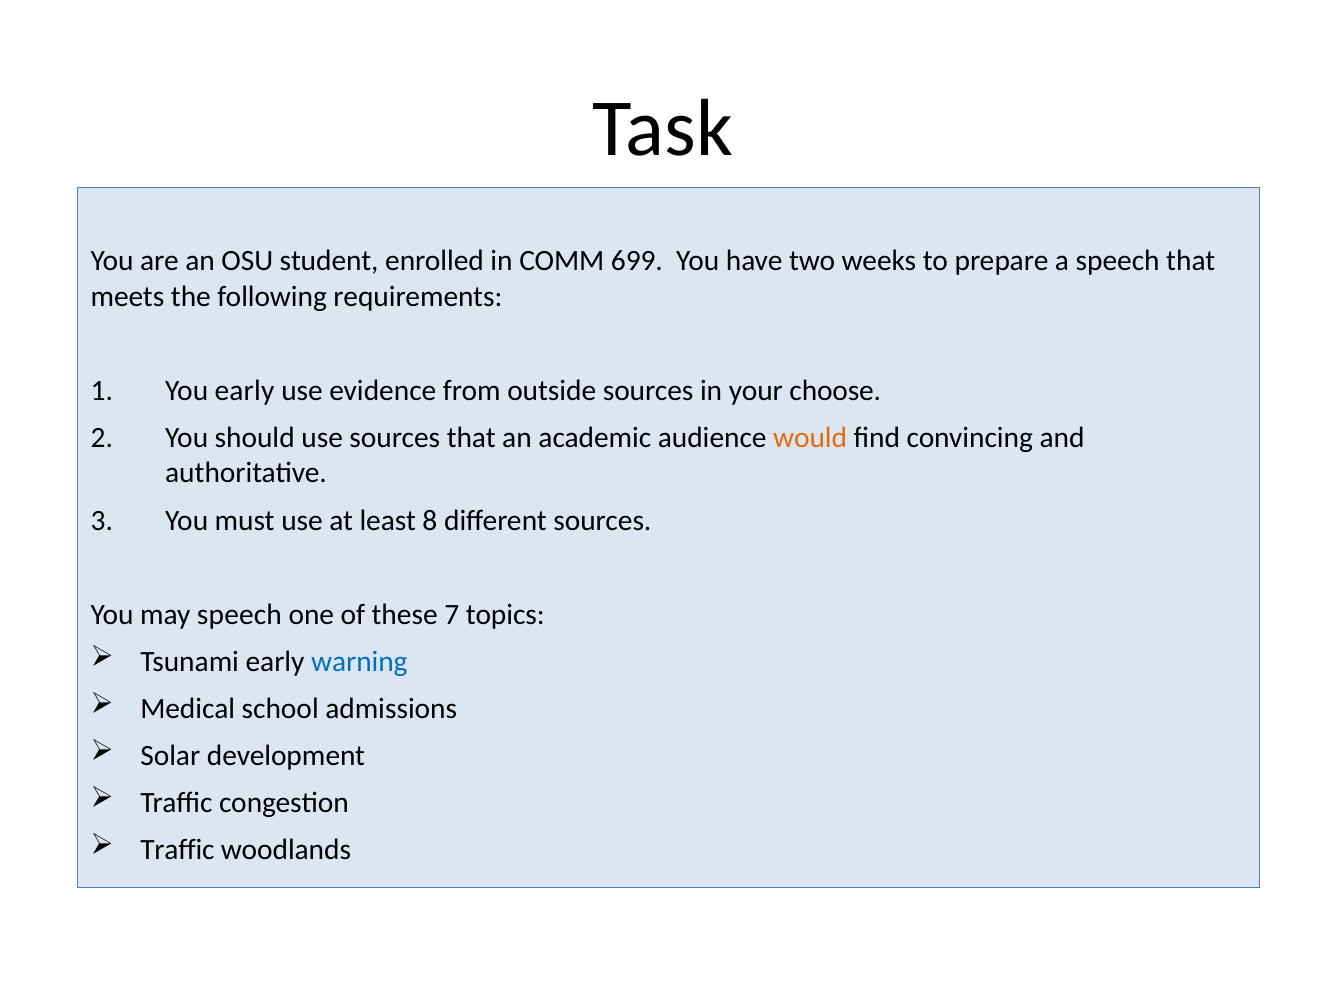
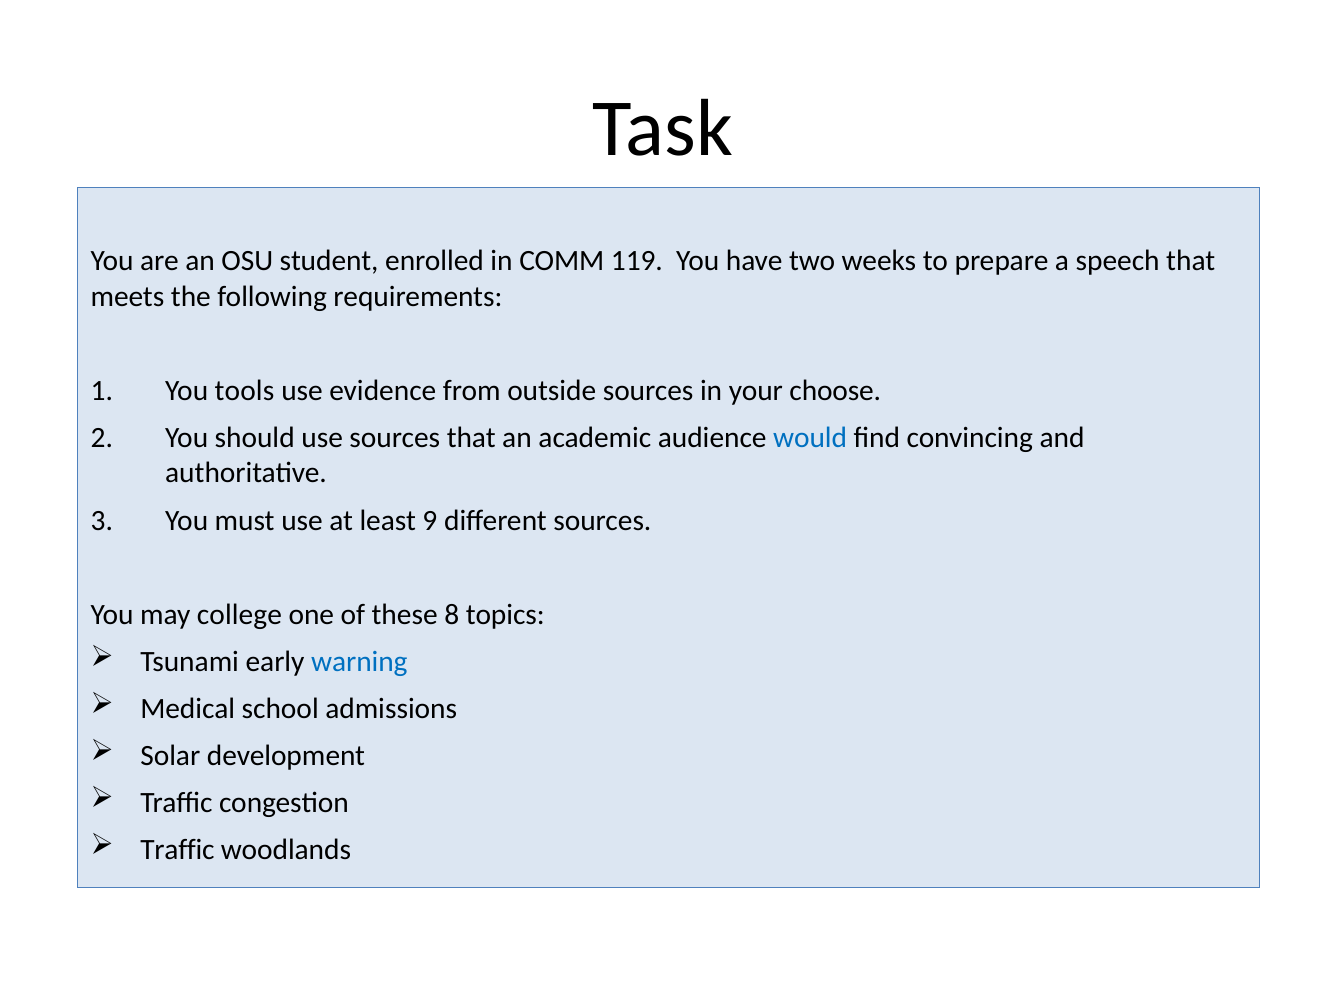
699: 699 -> 119 (637, 261)
You early: early -> tools (245, 391)
would colour: orange -> blue (810, 438)
8: 8 -> 9 (430, 521)
may speech: speech -> college (239, 615)
7: 7 -> 8 (452, 615)
